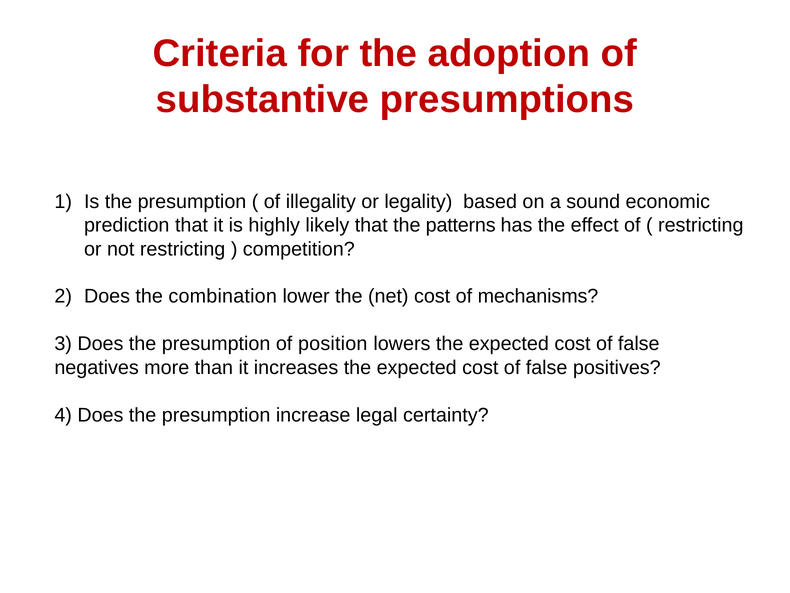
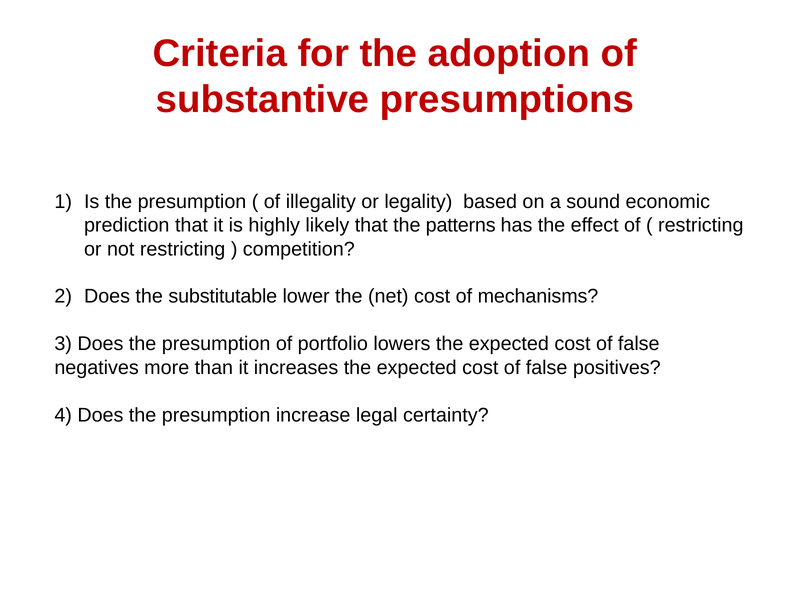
combination: combination -> substitutable (223, 296)
position: position -> portfolio (333, 344)
